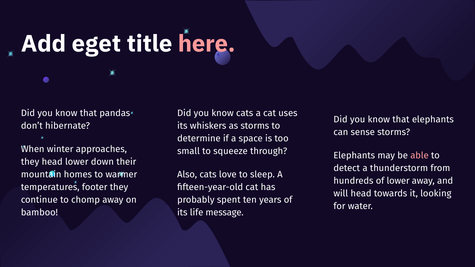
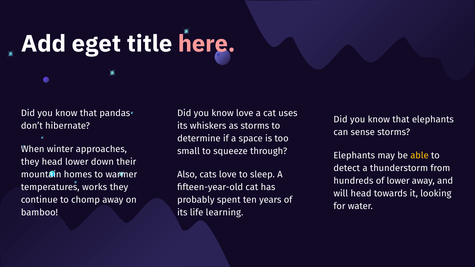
know cats: cats -> love (245, 113)
able colour: pink -> yellow (419, 155)
footer: footer -> works (95, 187)
message: message -> learning (224, 213)
